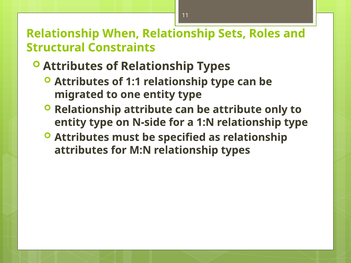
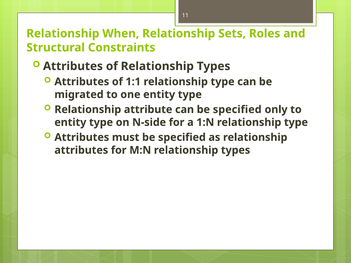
can be attribute: attribute -> specified (237, 110)
